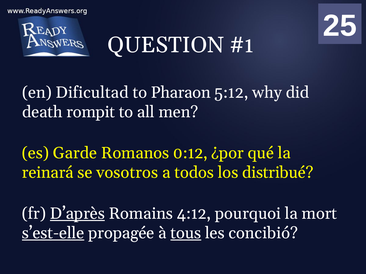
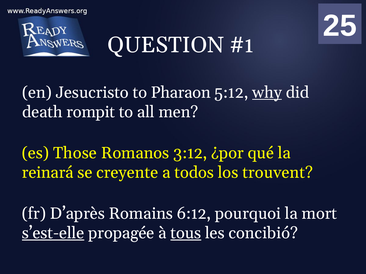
Dificultad: Dificultad -> Jesucristo (92, 93)
why underline: none -> present (267, 93)
Garde: Garde -> Those (75, 153)
0:12: 0:12 -> 3:12 (190, 153)
vosotros: vosotros -> creyente (127, 173)
distribué: distribué -> trouvent (278, 173)
D’après underline: present -> none (77, 214)
4:12: 4:12 -> 6:12 (194, 214)
